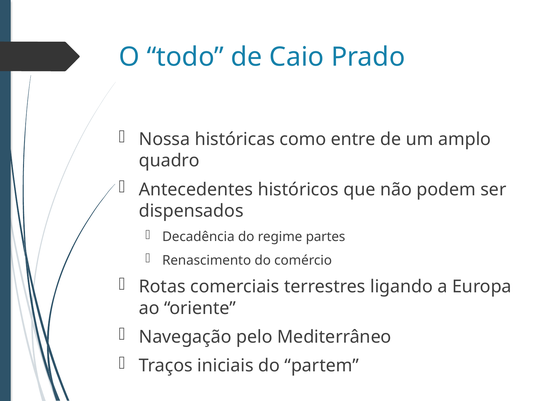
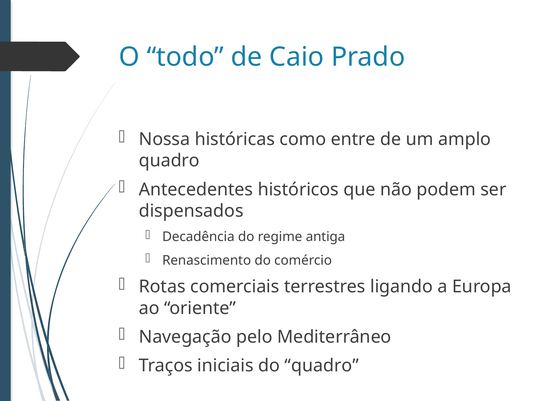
partes: partes -> antiga (325, 237)
do partem: partem -> quadro (322, 365)
